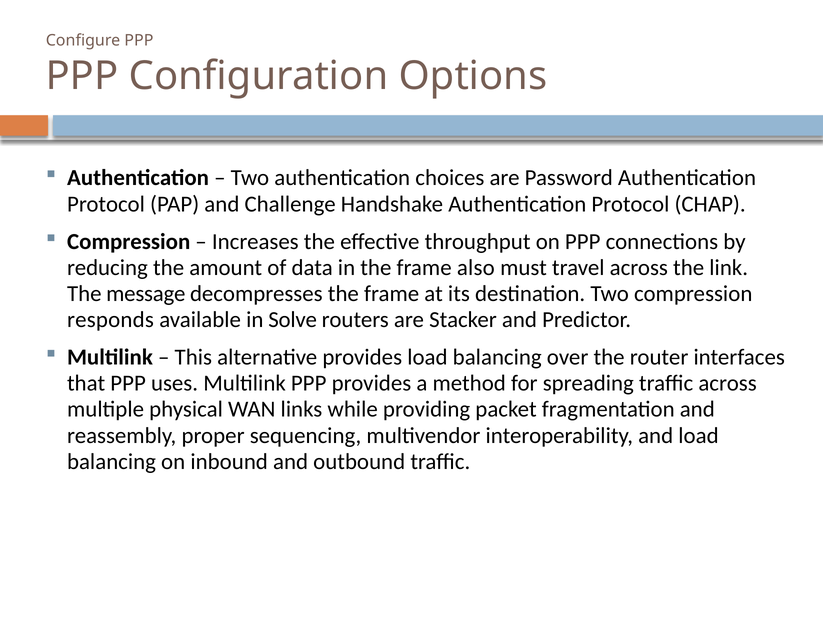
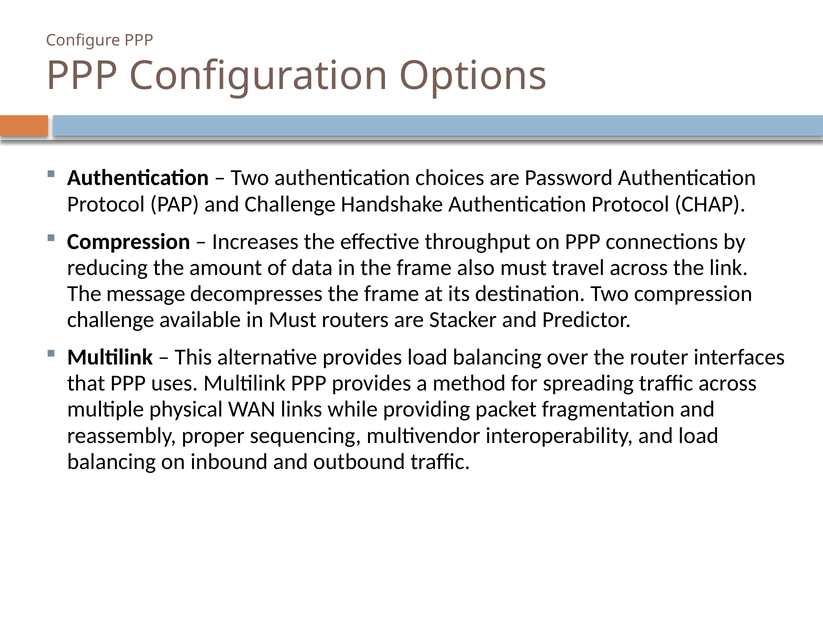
responds: responds -> challenge (111, 320)
in Solve: Solve -> Must (293, 320)
